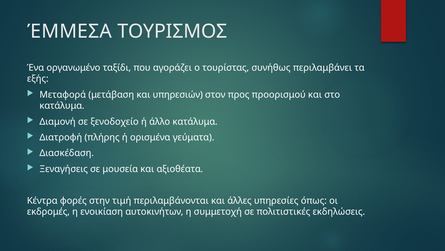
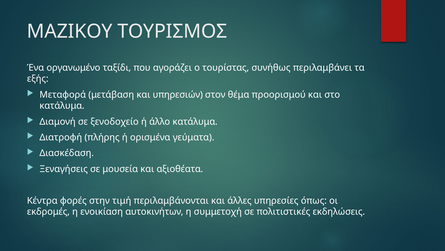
ΈΜΜΕΣΑ: ΈΜΜΕΣΑ -> ΜΑΖΙΚΟΥ (70, 31)
προς: προς -> θέμα (239, 94)
